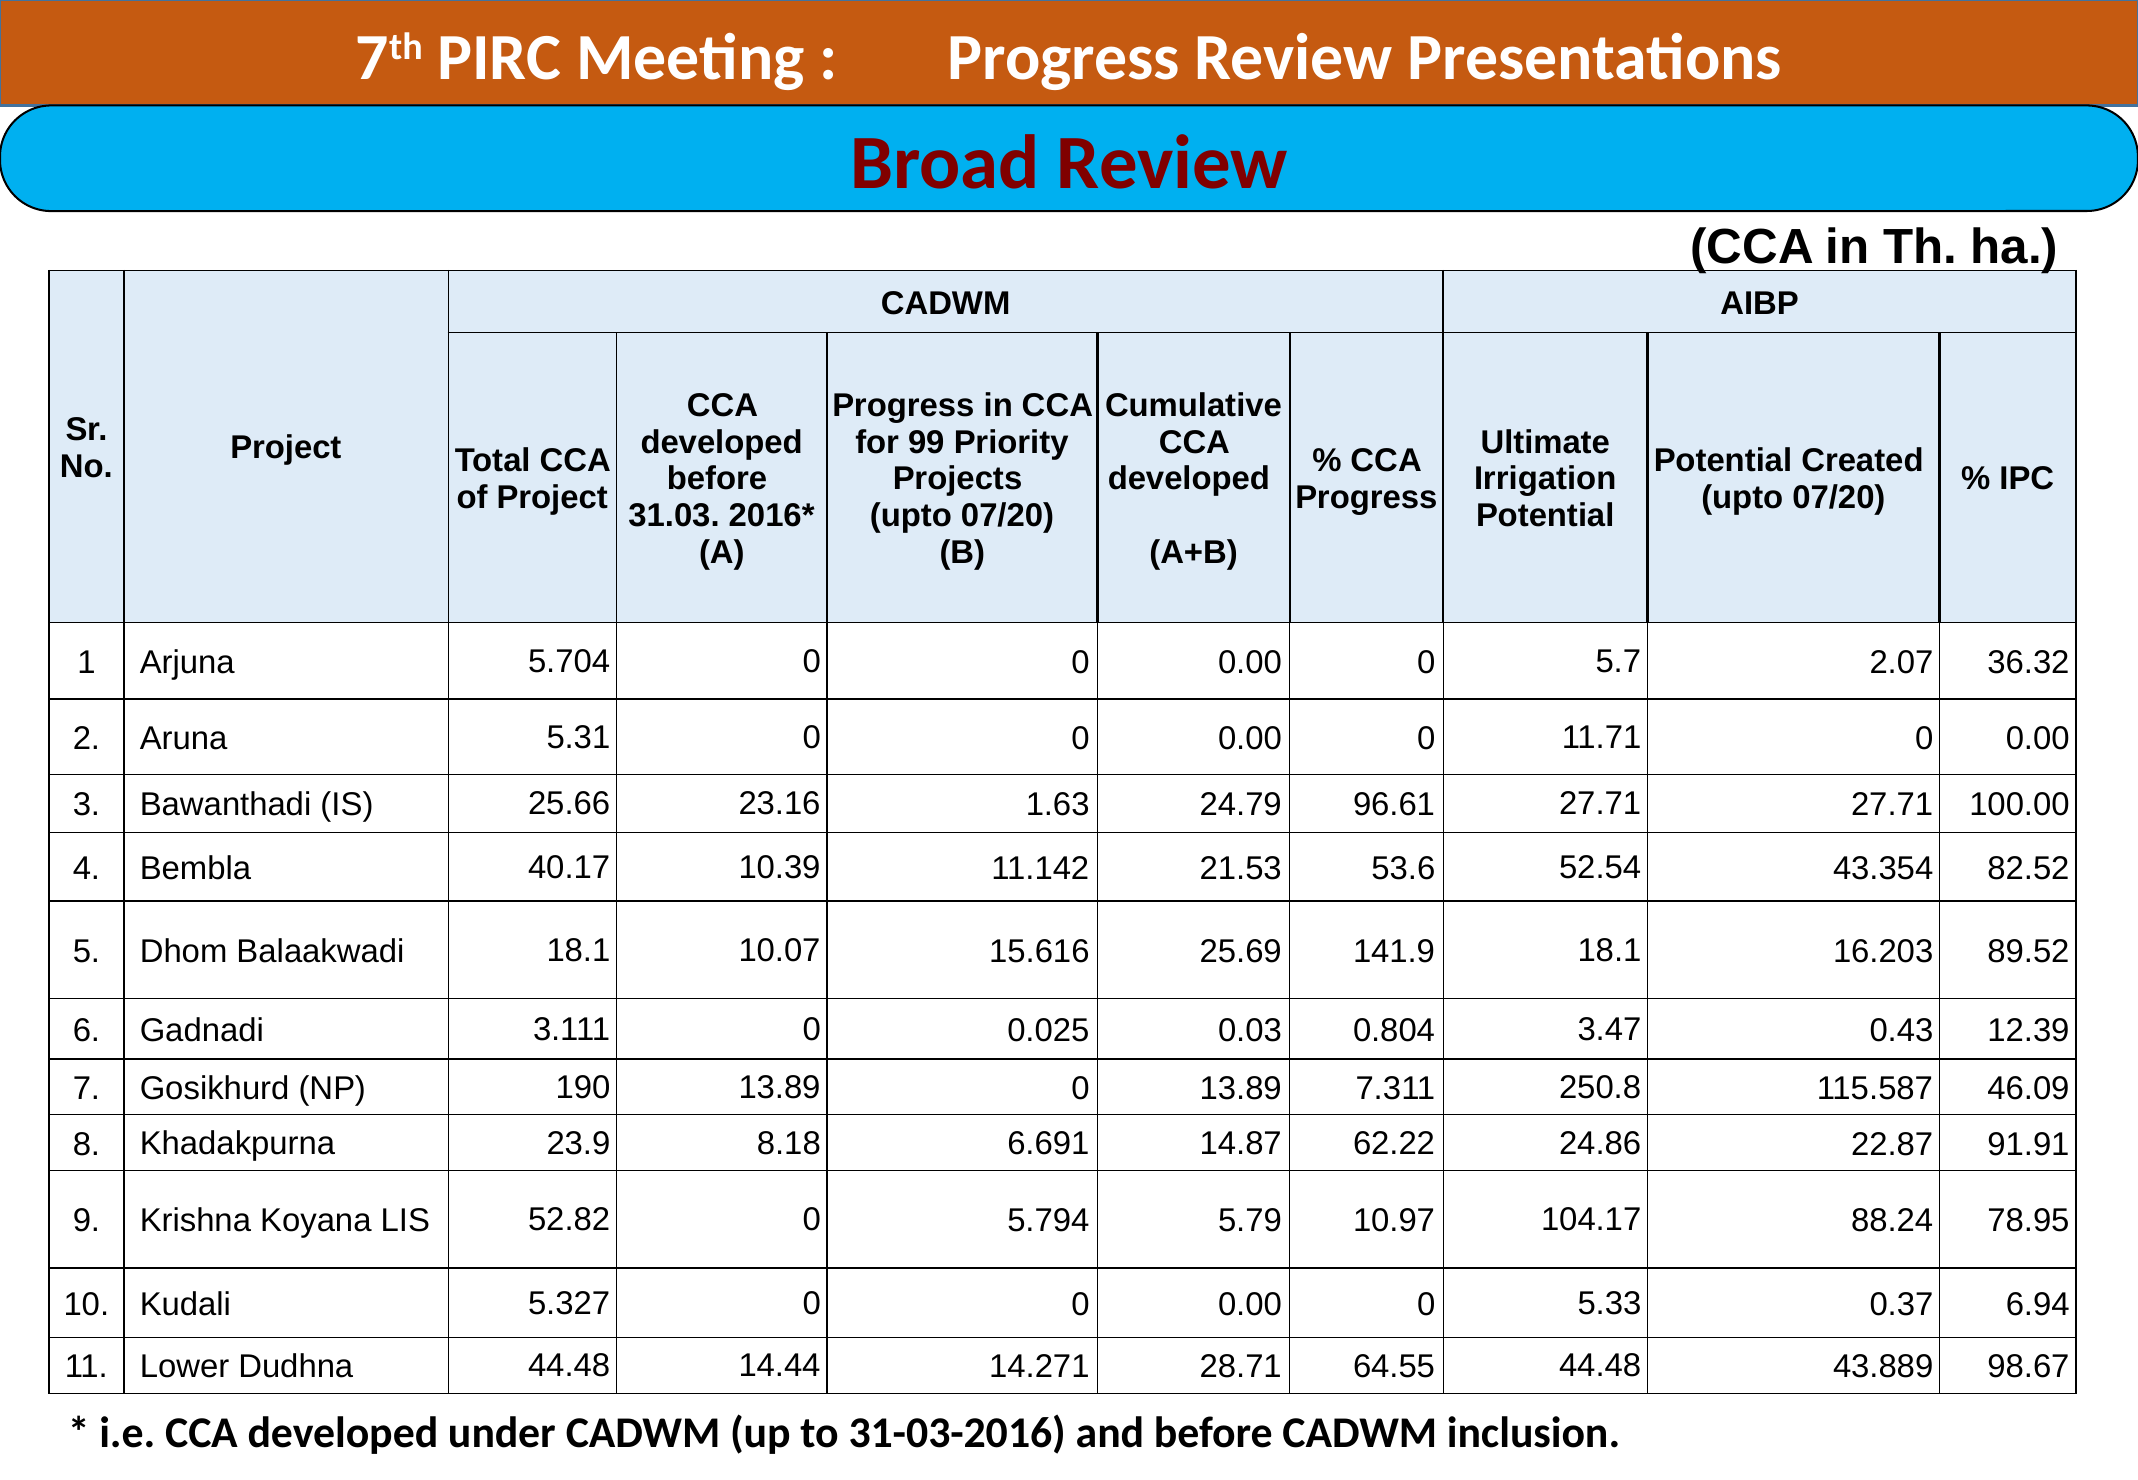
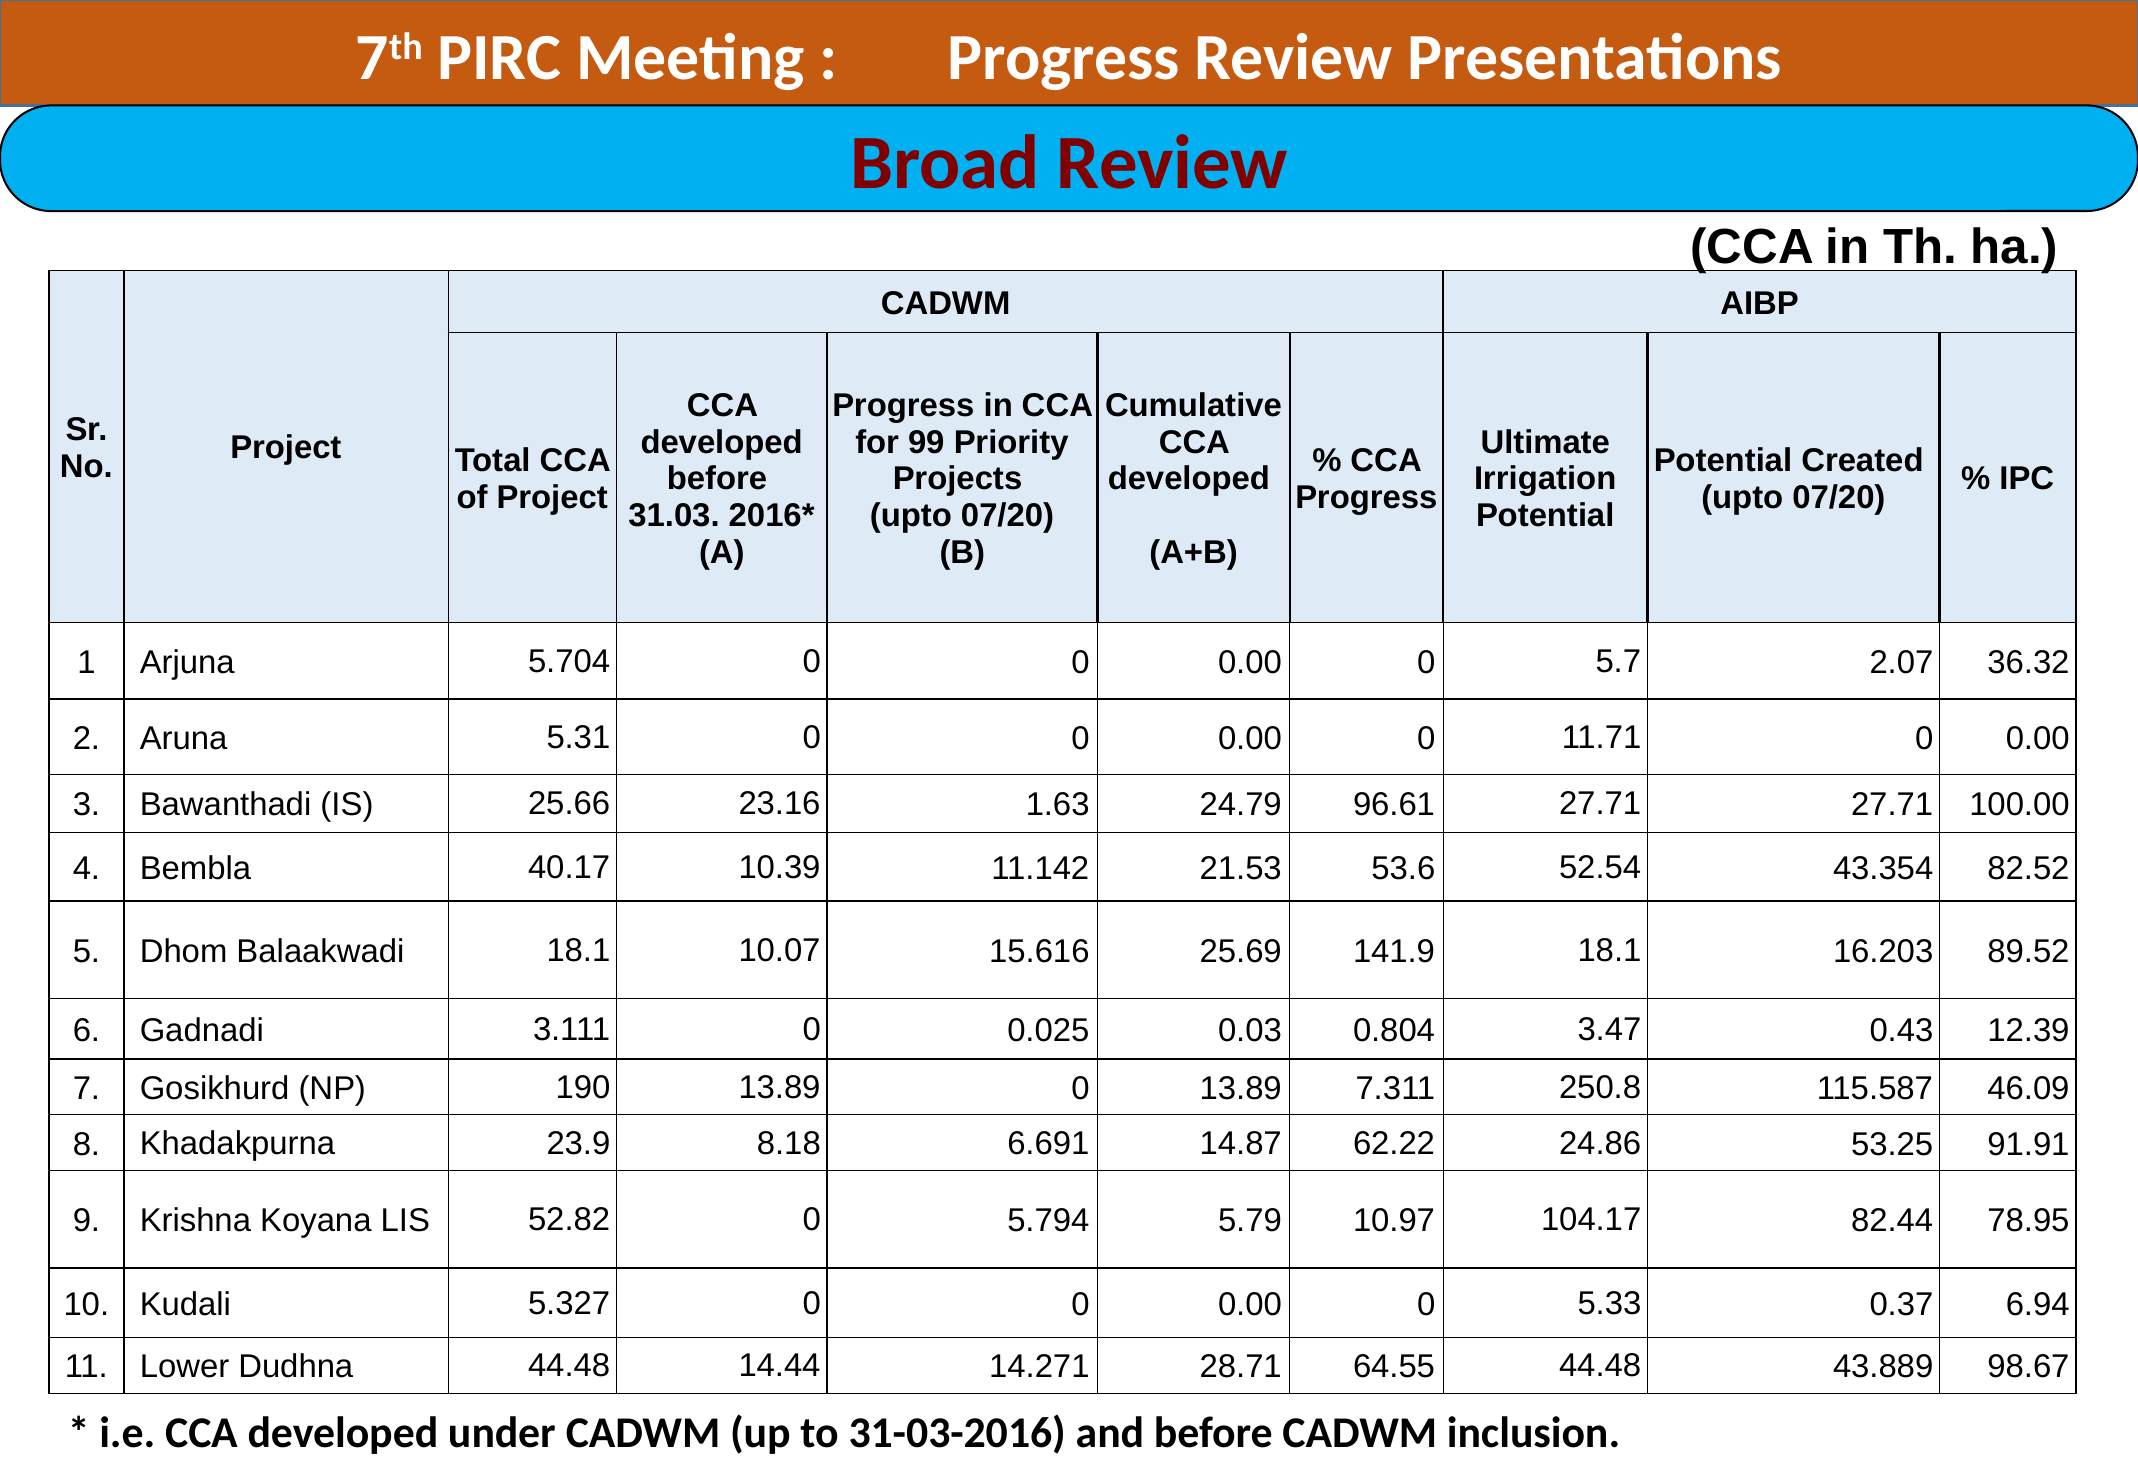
22.87: 22.87 -> 53.25 (1892, 1144)
88.24: 88.24 -> 82.44 (1892, 1221)
